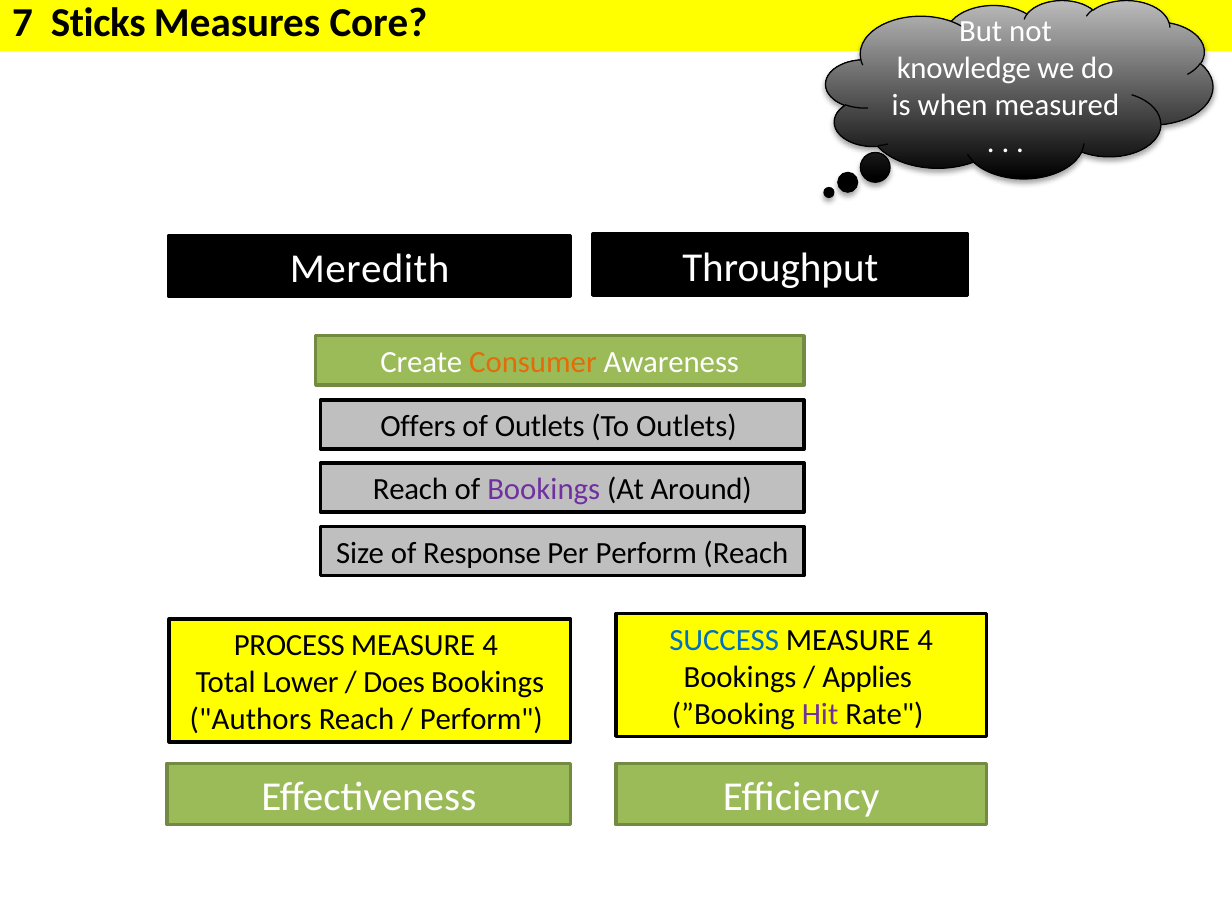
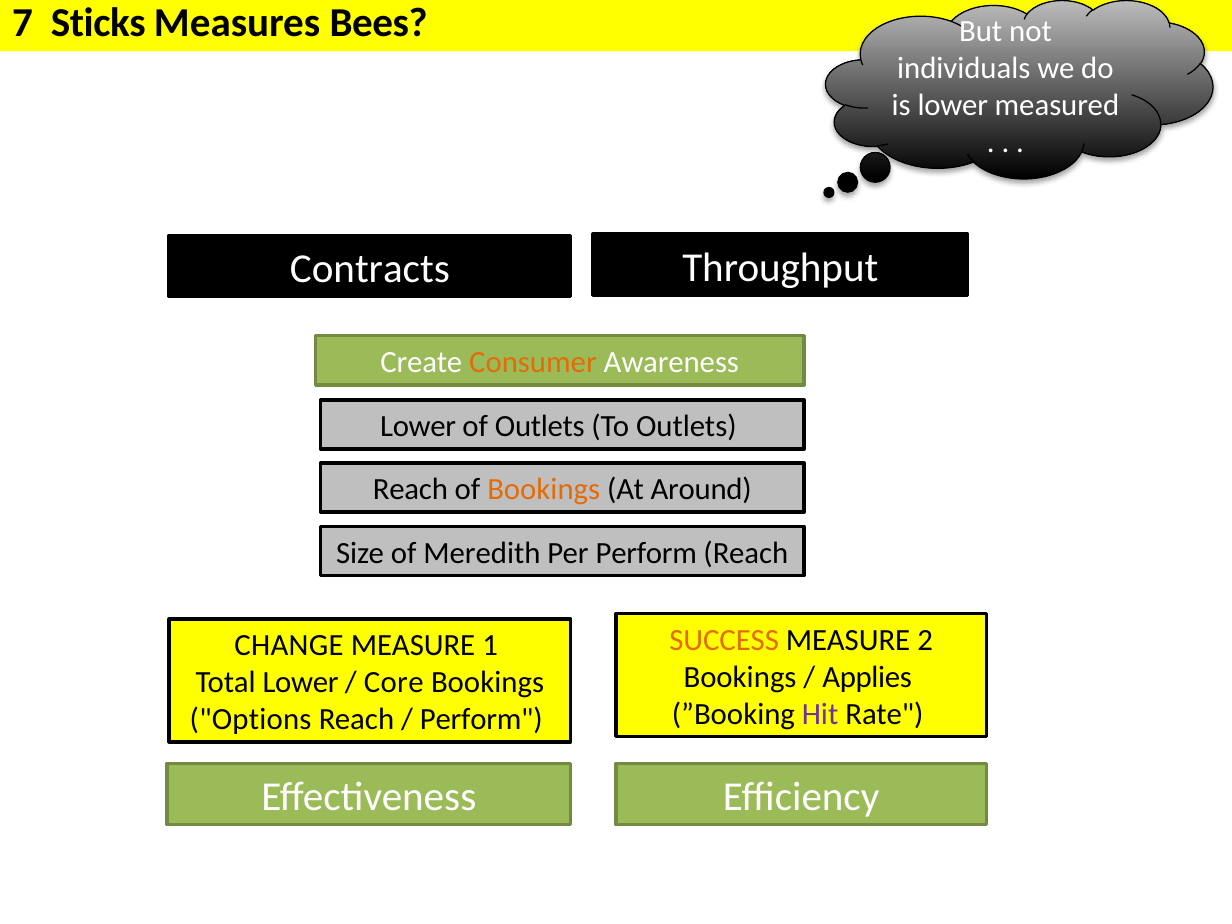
Core: Core -> Bees (379, 23)
knowledge: knowledge -> individuals (964, 69)
is when: when -> lower (953, 106)
Meredith: Meredith -> Contracts (370, 269)
Offers: Offers -> Lower (418, 427)
Bookings colour: purple -> orange (544, 490)
Response: Response -> Meredith (482, 553)
SUCCESS colour: blue -> orange (724, 640)
4: 4 -> 2 (925, 640)
PROCESS: PROCESS -> CHANGE (289, 646)
4: 4 -> 1 (490, 646)
Does: Does -> Core (394, 683)
Authors: Authors -> Options (251, 720)
